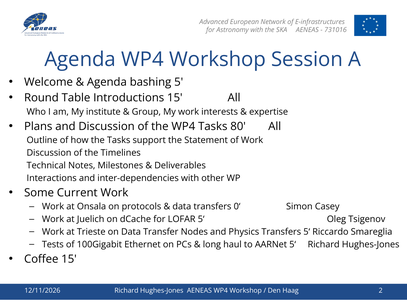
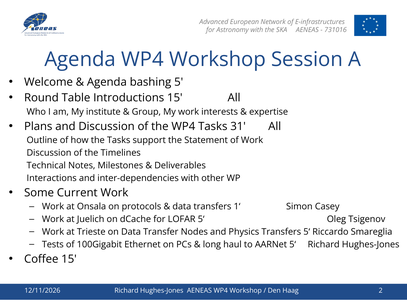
80: 80 -> 31 (238, 126)
0‘: 0‘ -> 1‘ (237, 207)
